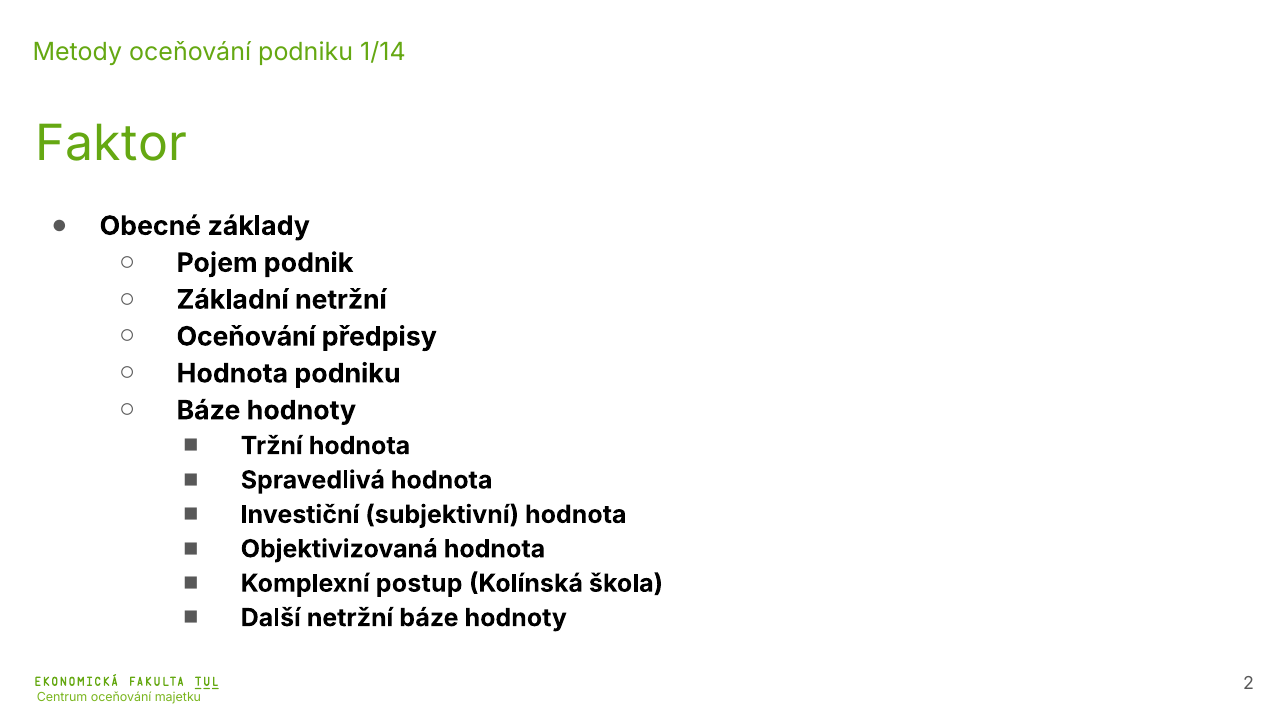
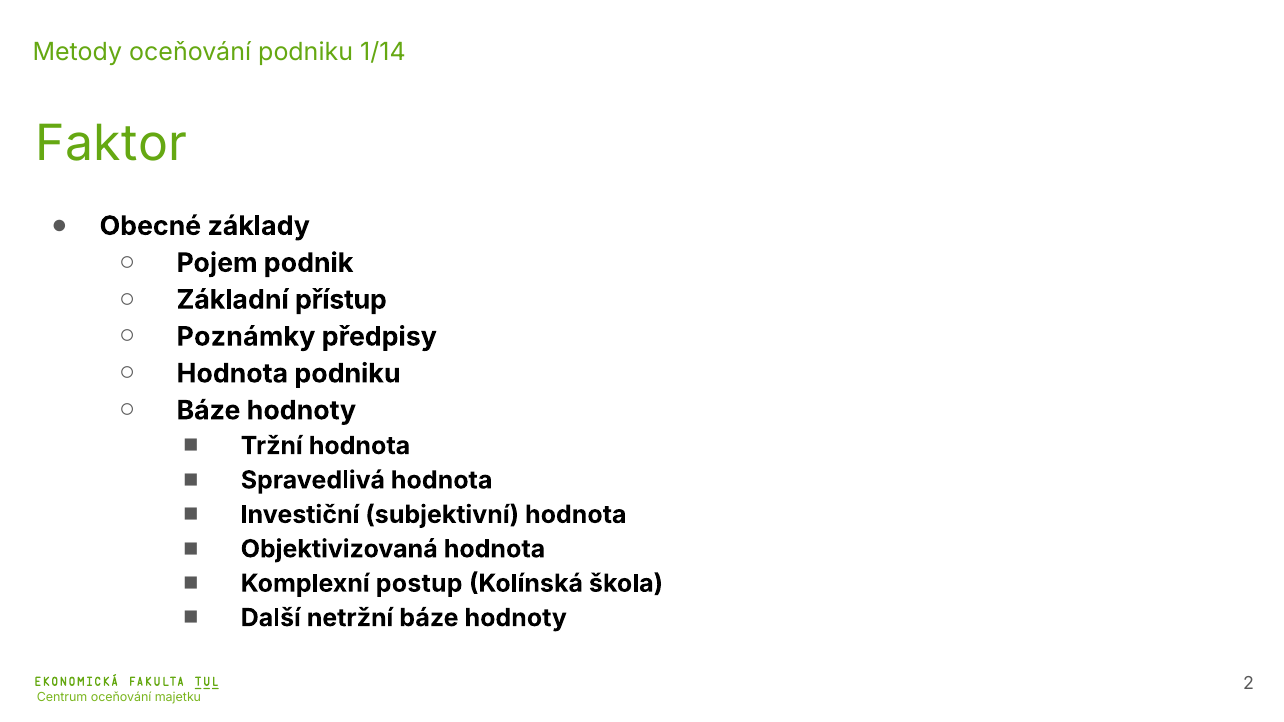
Základní netržní: netržní -> přístup (341, 300)
Oceňování: Oceňování -> Poznámky (246, 337)
